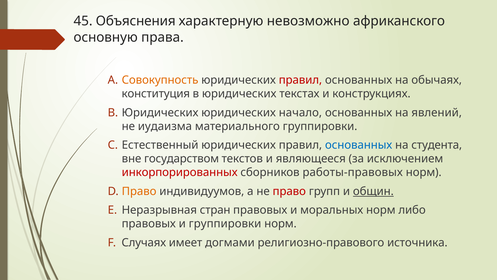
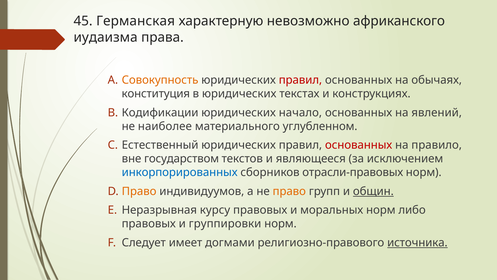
Объяснения: Объяснения -> Германская (136, 21)
основную: основную -> иудаизма (106, 37)
Юридических: Юридических -> Кодификации (160, 112)
иудаизма: иудаизма -> наиболее (165, 126)
материального группировки: группировки -> углубленном (320, 126)
основанных colour: blue -> red (359, 145)
студента: студента -> правило (437, 145)
инкорпорированных colour: red -> blue (180, 172)
работы-правовых: работы-правовых -> отрасли-правовых (353, 172)
право colour: red -> orange (289, 191)
стран: стран -> курсу (215, 210)
Случаях: Случаях -> Следует (144, 242)
источника underline: none -> present (417, 242)
